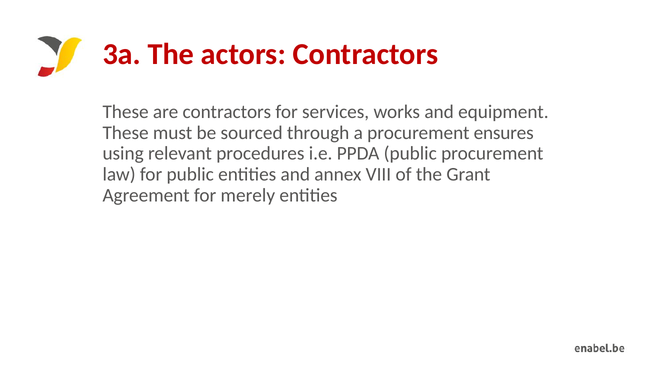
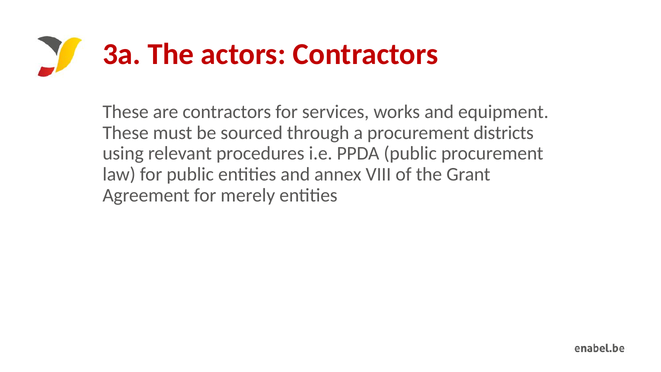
ensures: ensures -> districts (504, 133)
